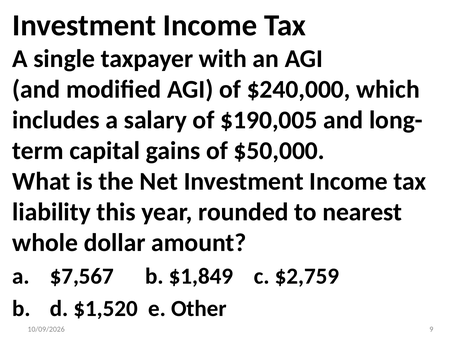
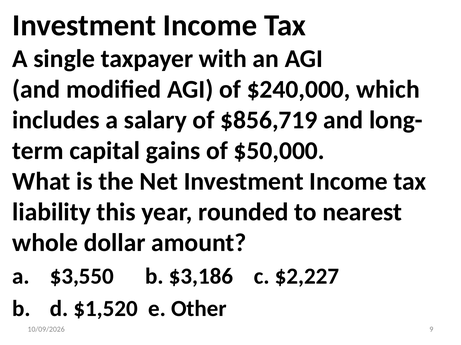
$190,005: $190,005 -> $856,719 (269, 120)
$7,567: $7,567 -> $3,550 (82, 277)
$1,849: $1,849 -> $3,186 (201, 277)
$2,759: $2,759 -> $2,227 (307, 277)
